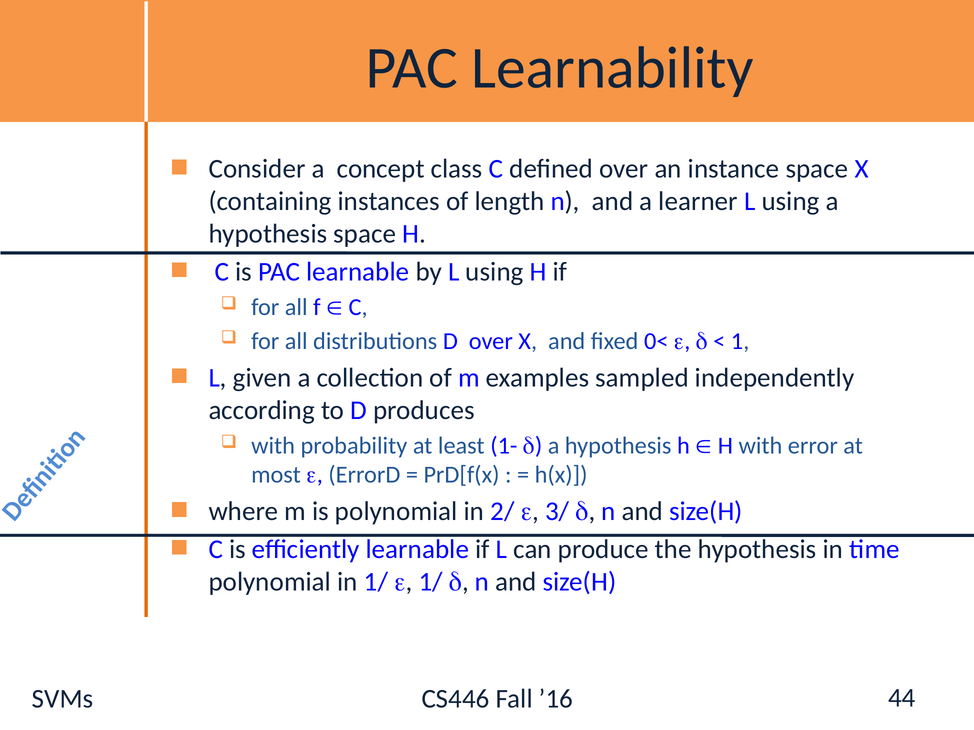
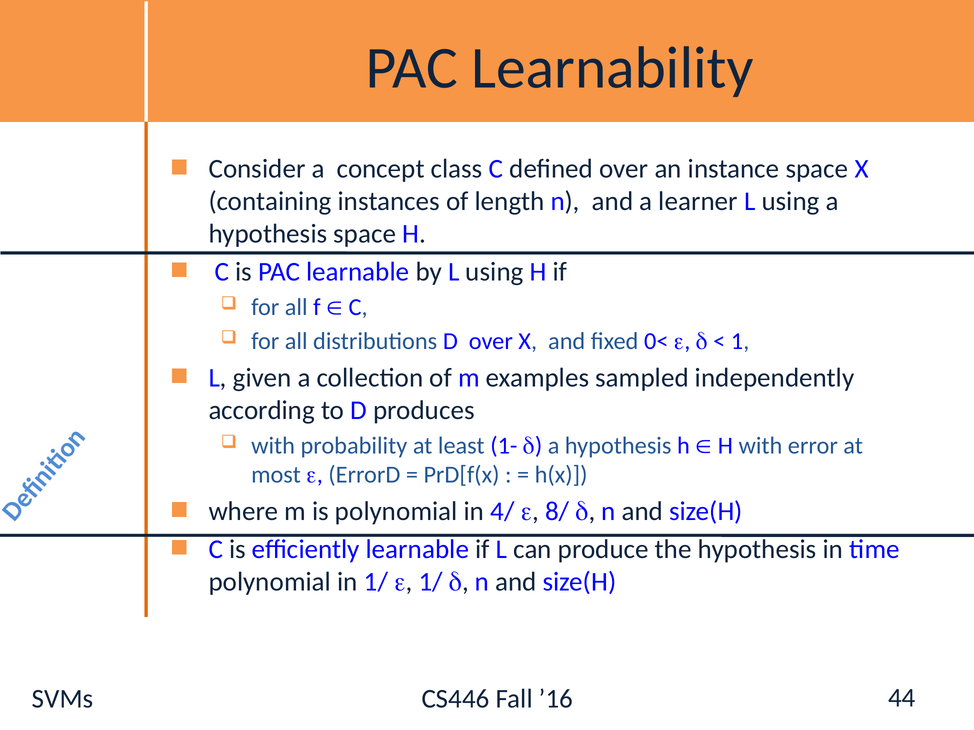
2/: 2/ -> 4/ (502, 512)
3/: 3/ -> 8/ (557, 512)
